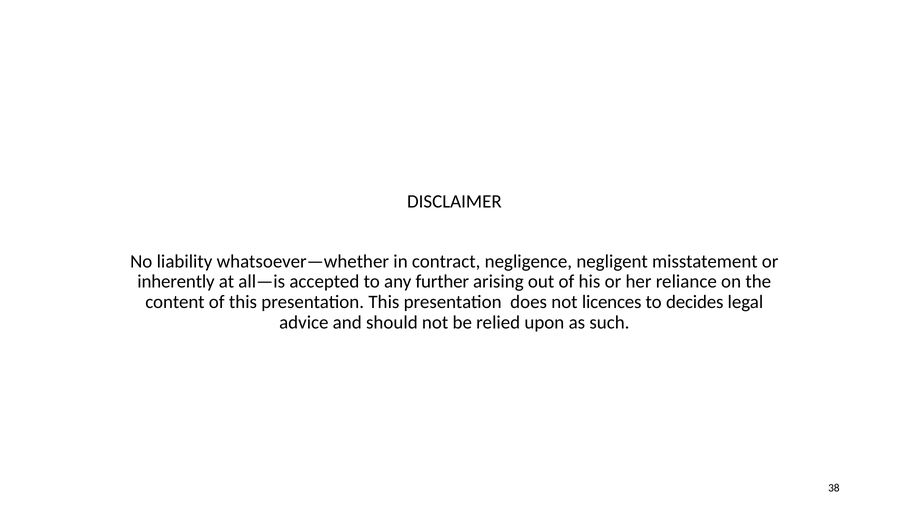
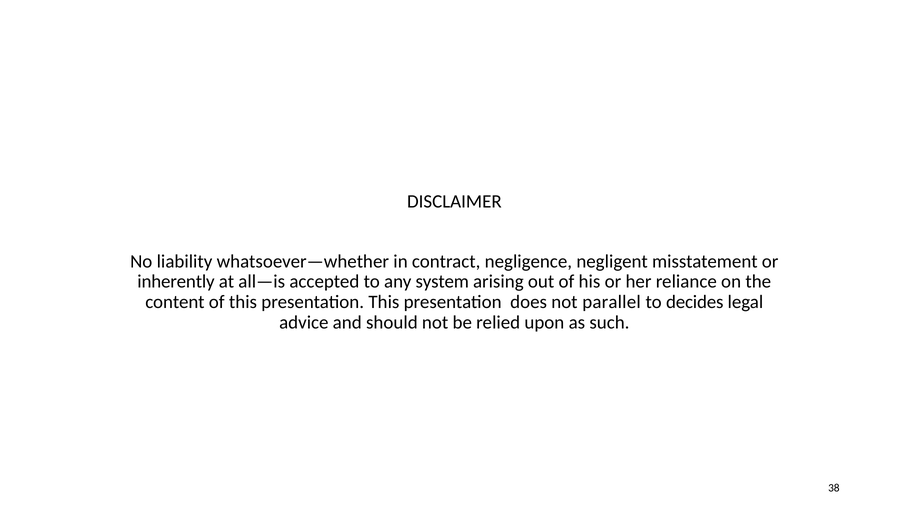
further: further -> system (442, 282)
licences: licences -> parallel (611, 302)
